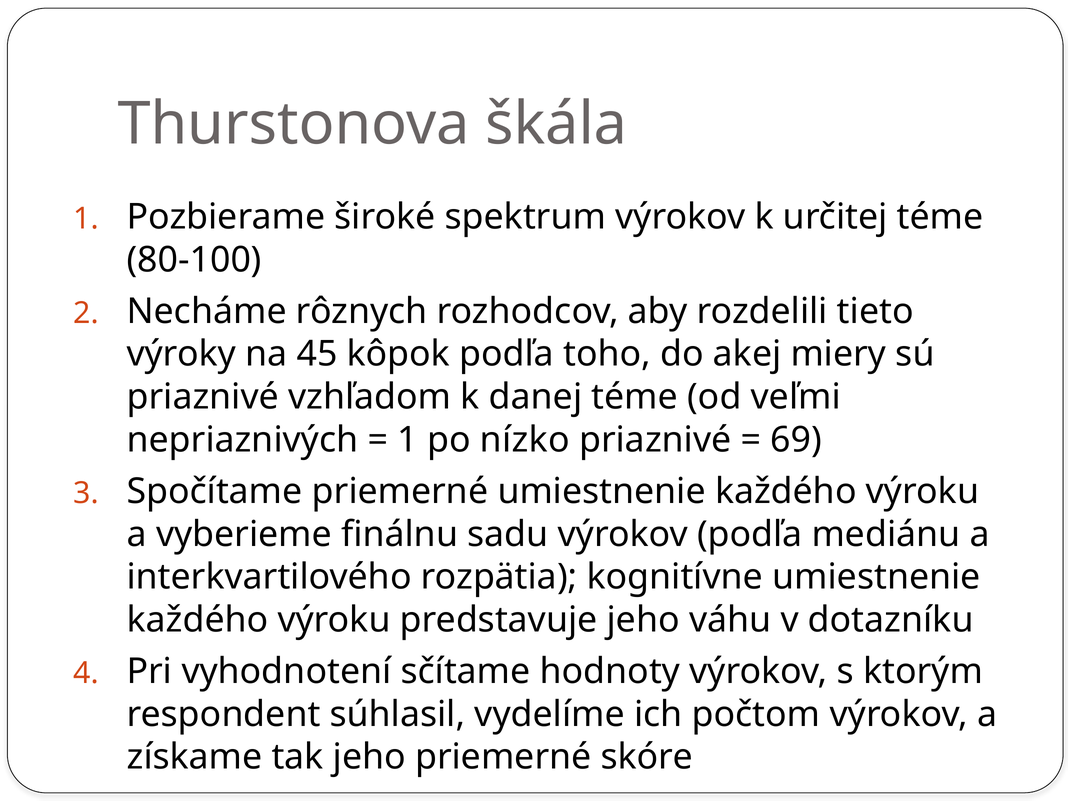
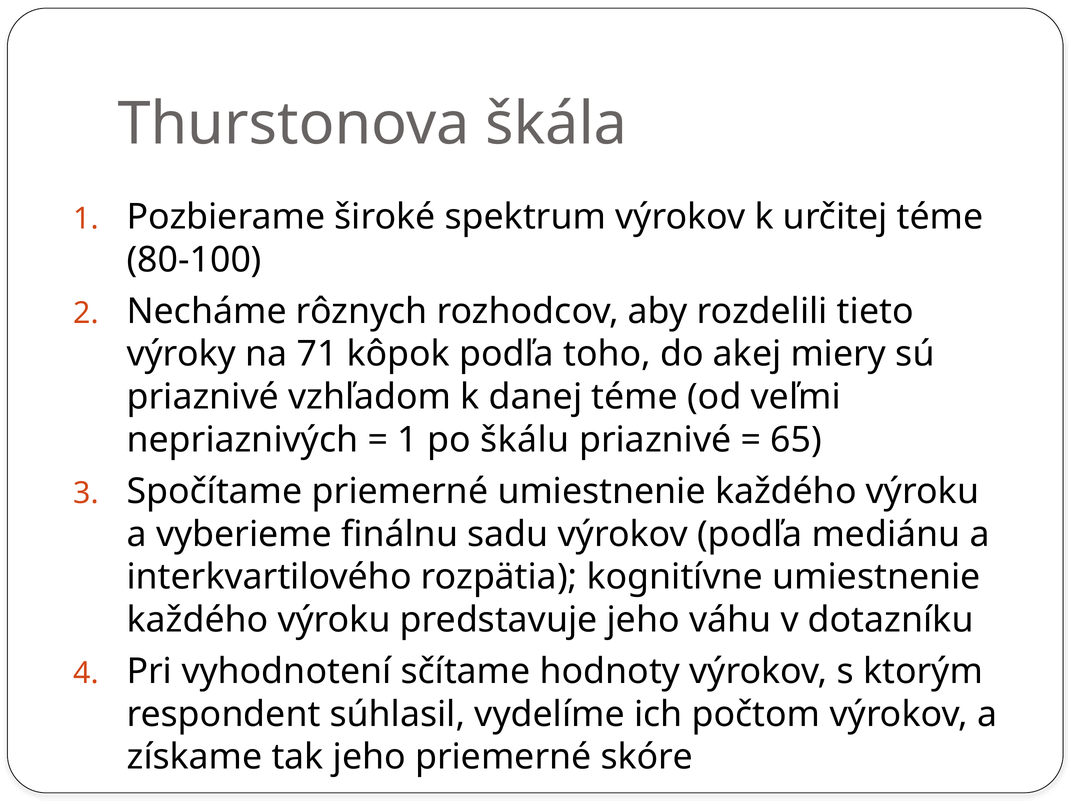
45: 45 -> 71 (317, 354)
nízko: nízko -> škálu (525, 439)
69: 69 -> 65 (796, 439)
